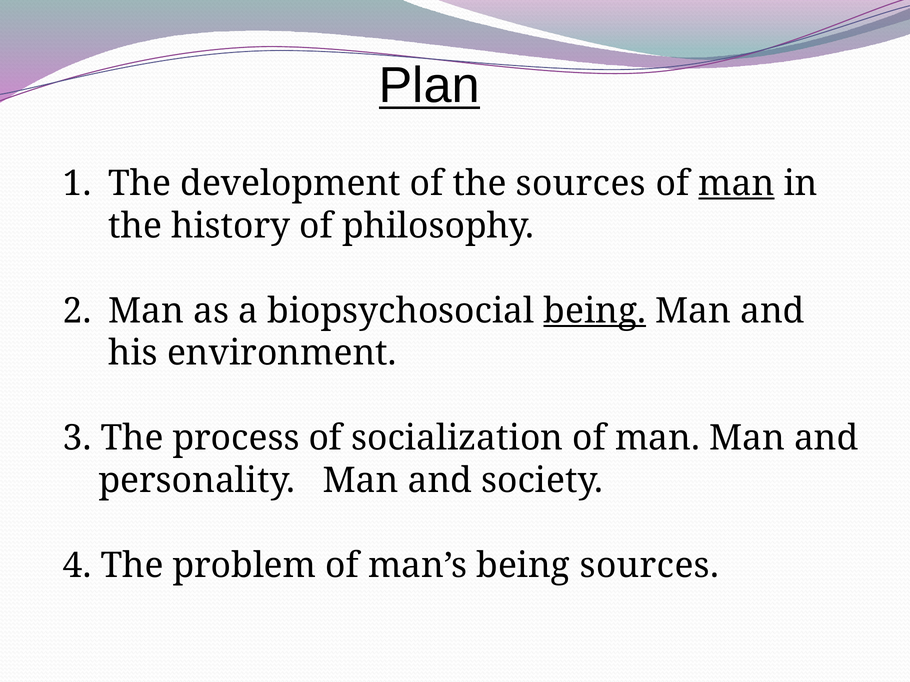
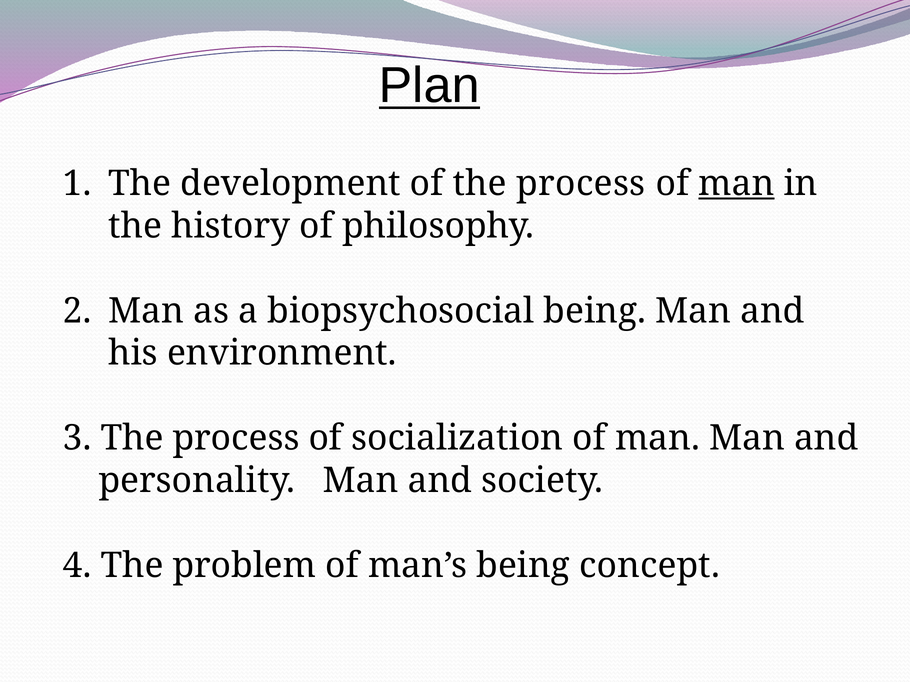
of the sources: sources -> process (581, 184)
being underline: present -> none (595, 311)
being sources: sources -> concept (650, 566)
